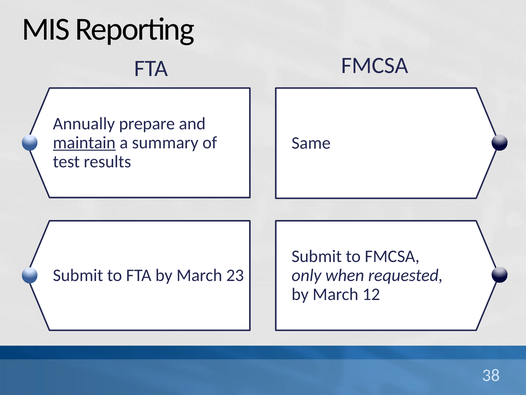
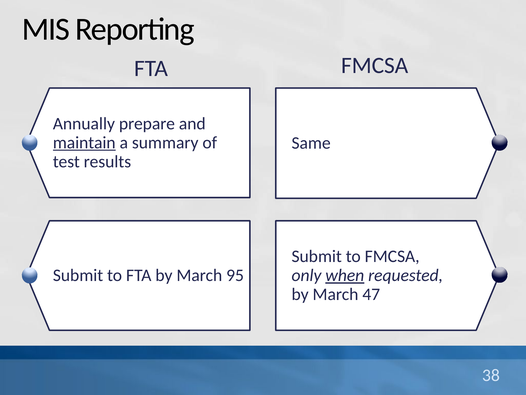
23: 23 -> 95 (235, 275)
when underline: none -> present (345, 275)
12: 12 -> 47 (371, 294)
